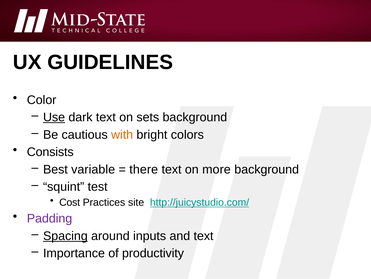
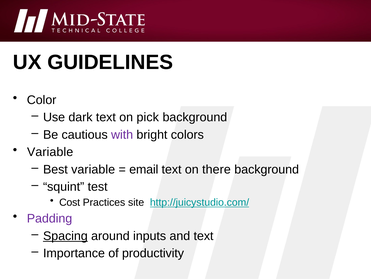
Use underline: present -> none (54, 117)
sets: sets -> pick (148, 117)
with colour: orange -> purple (122, 134)
Consists: Consists -> Variable (50, 152)
there: there -> email (144, 169)
more: more -> there (216, 169)
